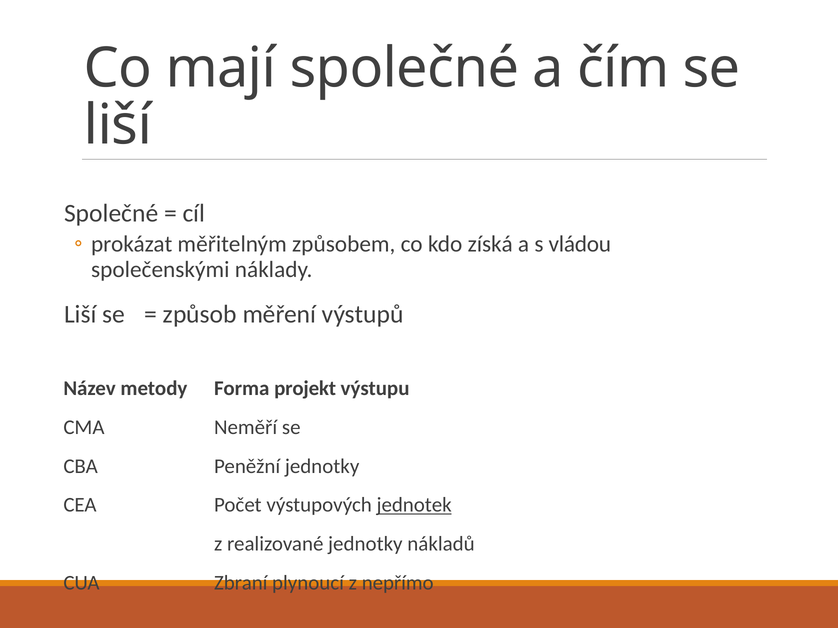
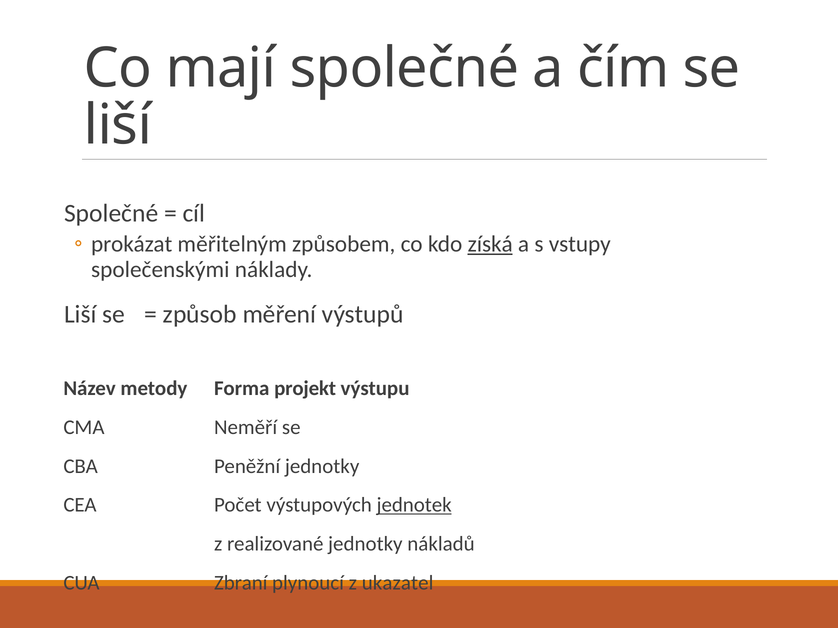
získá underline: none -> present (490, 244)
vládou: vládou -> vstupy (580, 244)
nepřímo: nepřímo -> ukazatel (398, 583)
